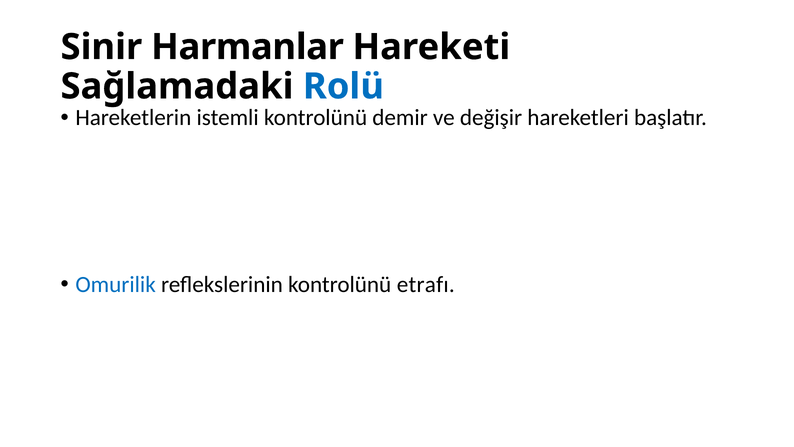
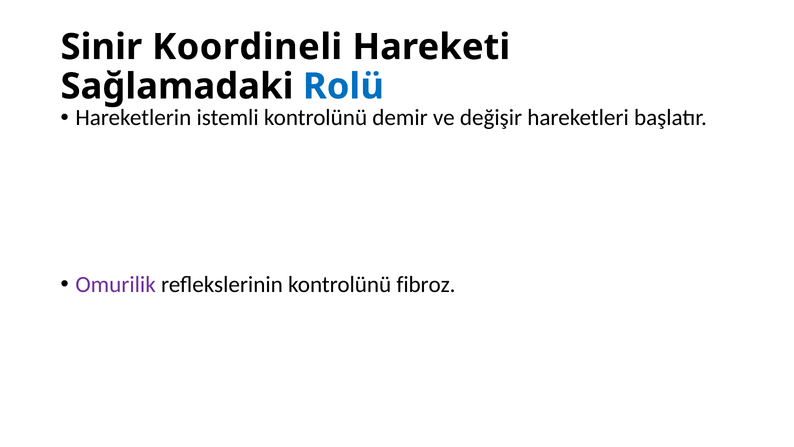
Harmanlar: Harmanlar -> Koordineli (247, 47)
Omurilik colour: blue -> purple (116, 284)
etrafı: etrafı -> fibroz (426, 284)
